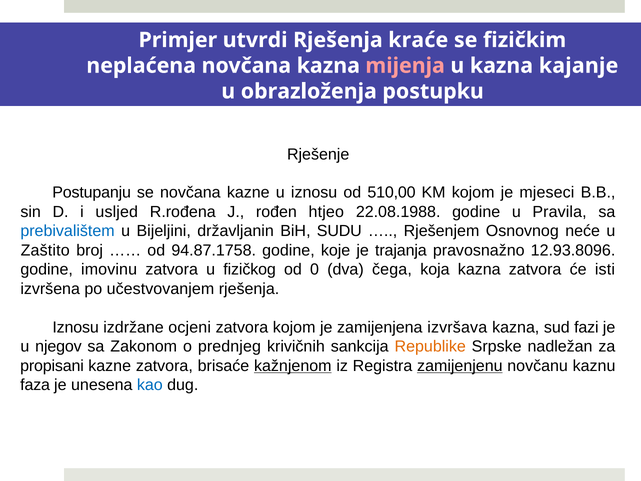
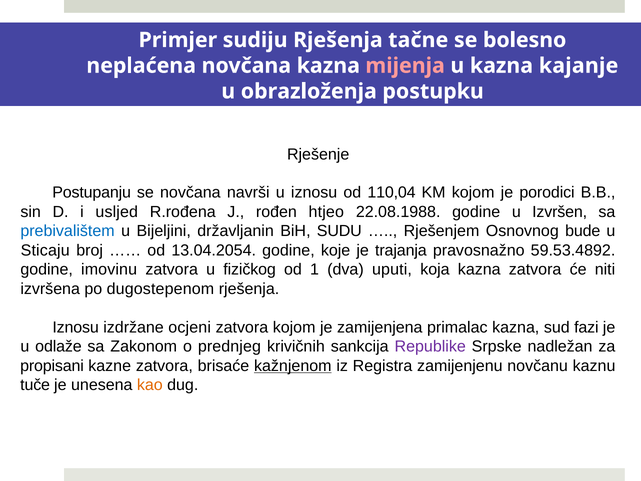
utvrdi: utvrdi -> sudiju (255, 40)
kraće: kraće -> tačne (418, 40)
fizičkim: fizičkim -> bolesno (525, 40)
novčana kazne: kazne -> navrši (248, 193)
510,00: 510,00 -> 110,04 (392, 193)
mjeseci: mjeseci -> porodici (547, 193)
Pravila: Pravila -> Izvršen (560, 212)
neće: neće -> bude (583, 231)
Zaštito: Zaštito -> Sticaju (45, 250)
94.87.1758: 94.87.1758 -> 13.04.2054 (214, 250)
12.93.8096: 12.93.8096 -> 59.53.4892 (573, 250)
0: 0 -> 1 (315, 270)
čega: čega -> uputi (392, 270)
isti: isti -> niti (605, 270)
učestvovanjem: učestvovanjem -> dugostepenom (160, 289)
izvršava: izvršava -> primalac (457, 327)
njegov: njegov -> odlaže (58, 346)
Republike colour: orange -> purple (430, 346)
zamijenjenu underline: present -> none (460, 366)
faza: faza -> tuče (35, 385)
kao colour: blue -> orange (150, 385)
